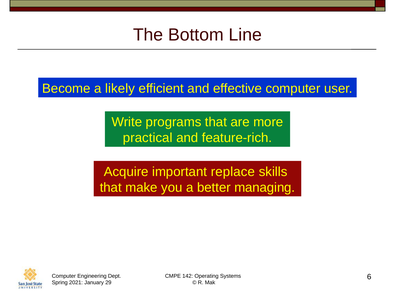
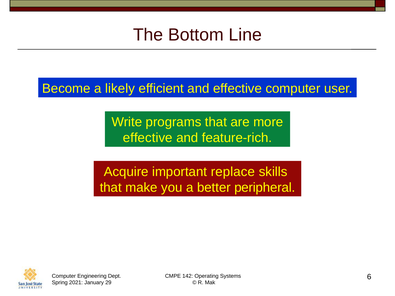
practical: practical -> effective (148, 138)
managing: managing -> peripheral (265, 188)
